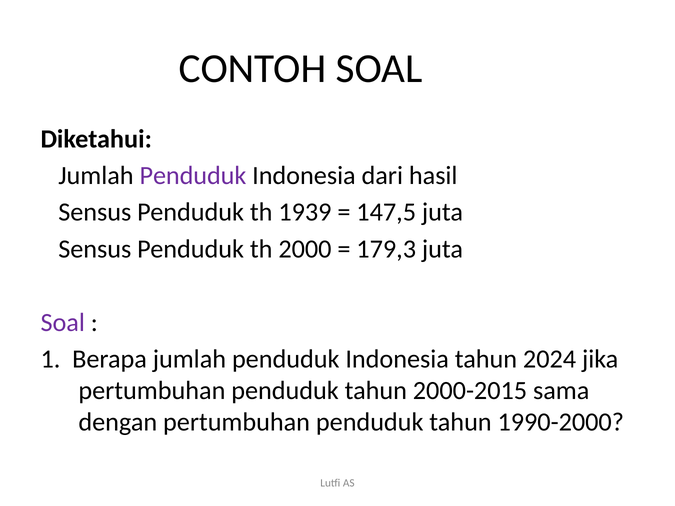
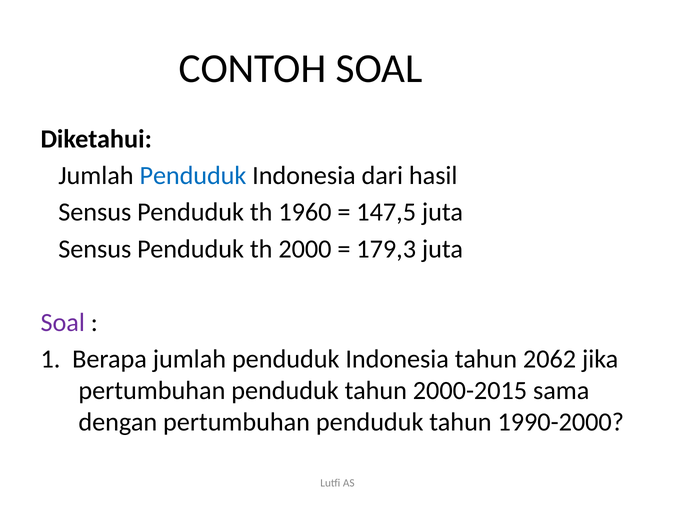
Penduduk colour: purple -> blue (193, 176)
1939: 1939 -> 1960 (305, 212)
2024: 2024 -> 2062 (550, 359)
